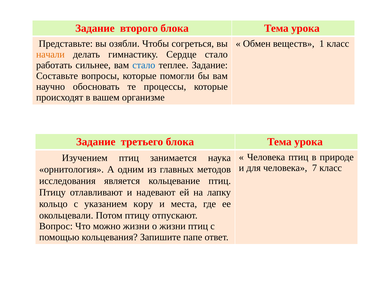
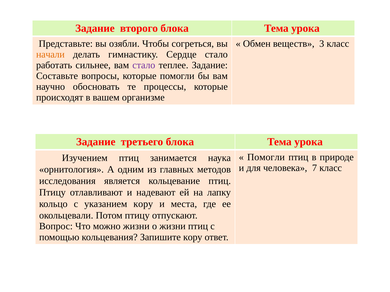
1: 1 -> 3 (322, 44)
стало colour: blue -> purple (144, 65)
Человека: Человека -> Помогли (266, 157)
Запишите папе: папе -> кору (193, 237)
